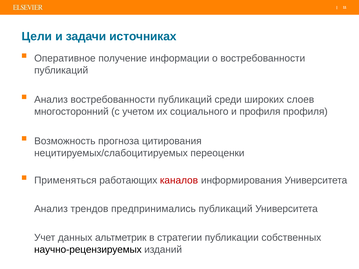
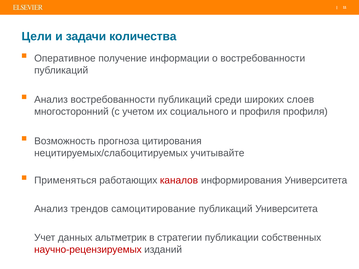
источниках: источниках -> количества (143, 36)
переоценки: переоценки -> учитывайте (217, 153)
предпринимались: предпринимались -> самоцитирование (153, 209)
научно-рецензируемых colour: black -> red (88, 250)
